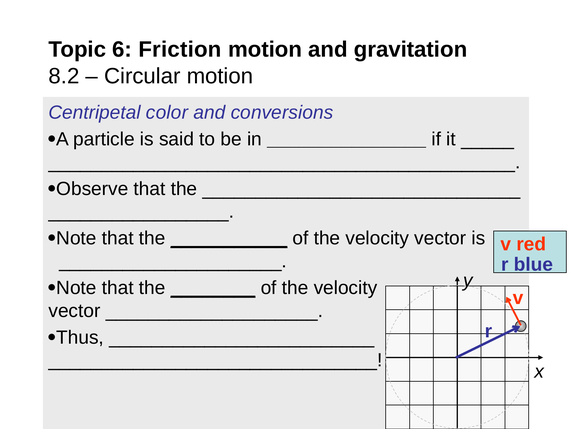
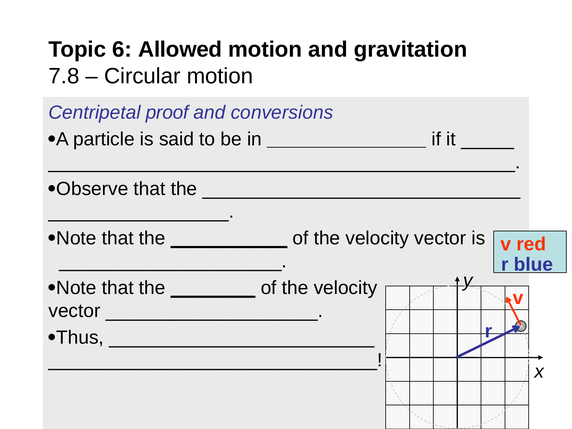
Friction: Friction -> Allowed (180, 50)
8.2: 8.2 -> 7.8 (64, 76)
color: color -> proof (167, 112)
